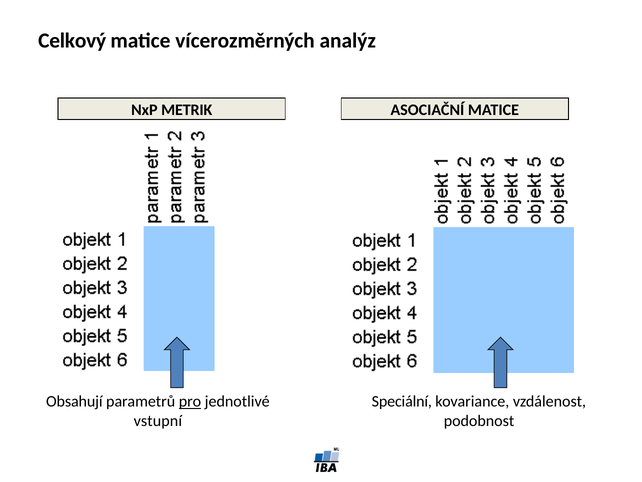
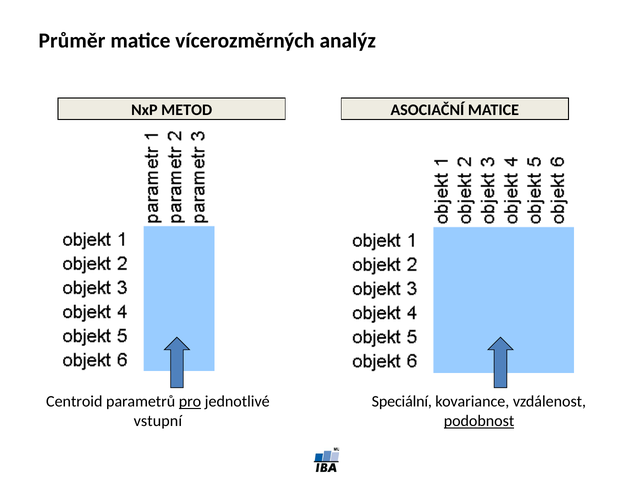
Celkový: Celkový -> Průměr (72, 41)
METRIK: METRIK -> METOD (187, 110)
Obsahují: Obsahují -> Centroid (74, 401)
podobnost underline: none -> present (479, 420)
